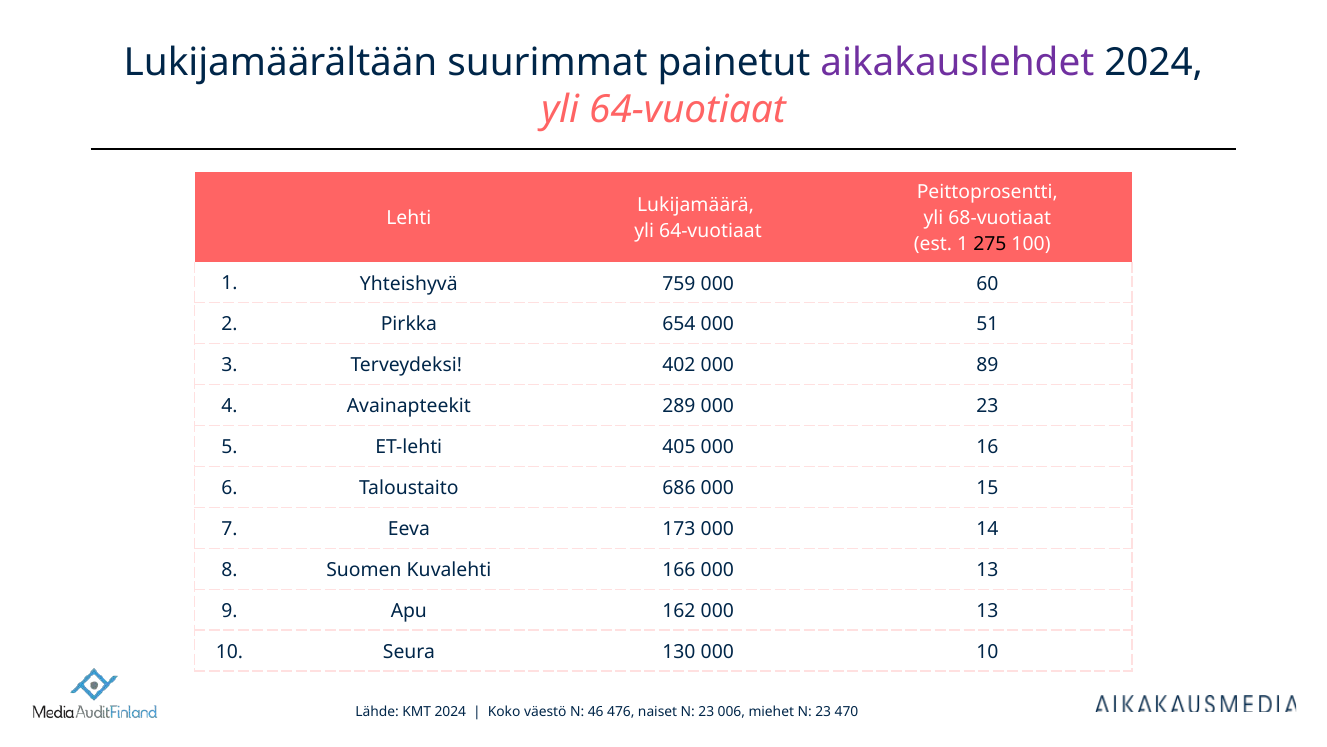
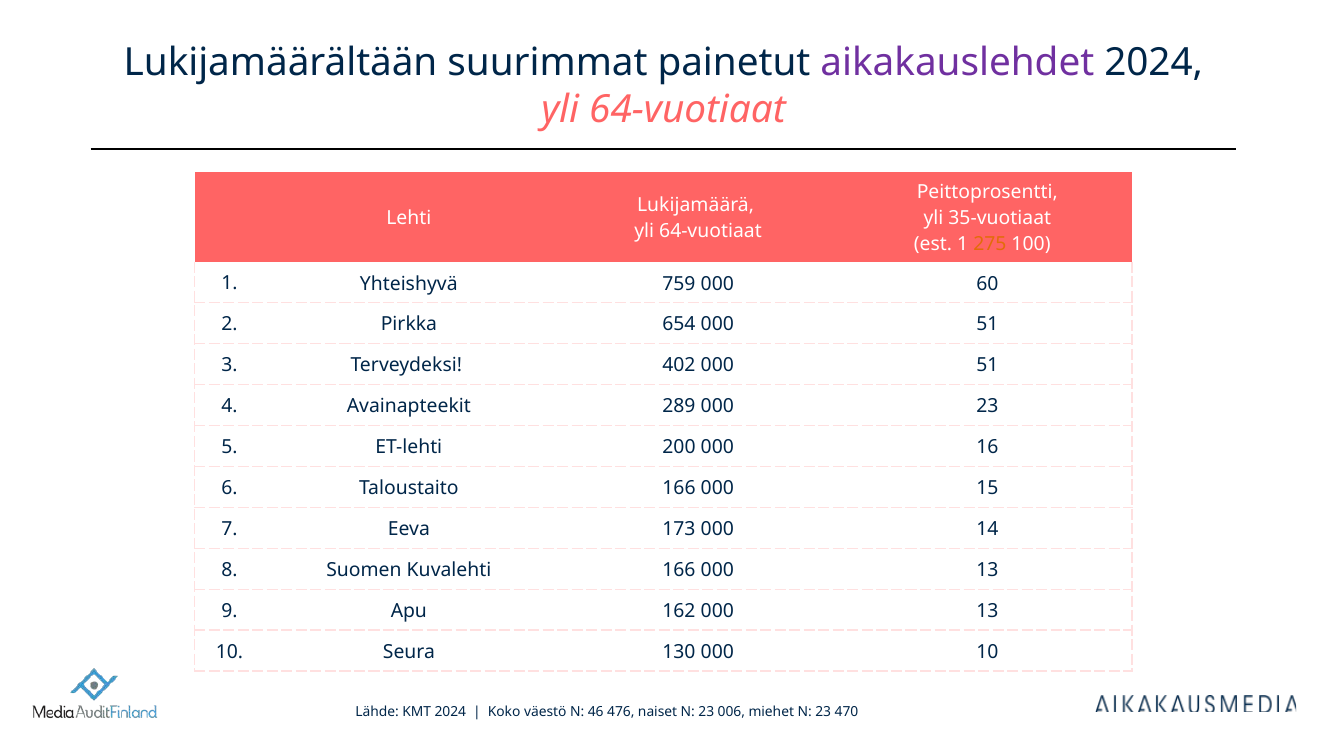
68-vuotiaat: 68-vuotiaat -> 35-vuotiaat (1000, 218)
275 colour: black -> orange (990, 244)
402 000 89: 89 -> 51 (987, 365)
405: 405 -> 200 (679, 447)
Taloustaito 686: 686 -> 166 (679, 488)
